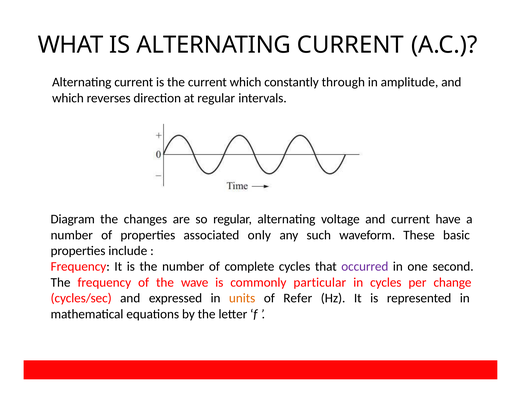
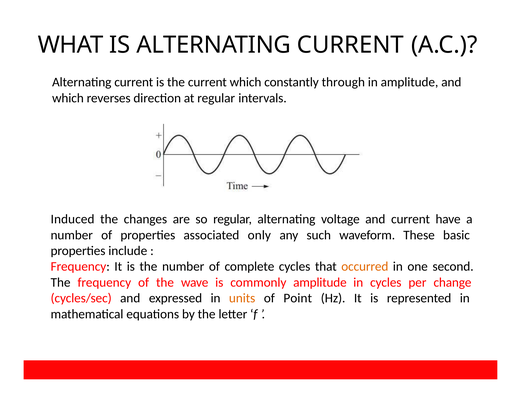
Diagram: Diagram -> Induced (73, 219)
occurred colour: purple -> orange (365, 266)
commonly particular: particular -> amplitude (320, 282)
Refer: Refer -> Point (298, 298)
